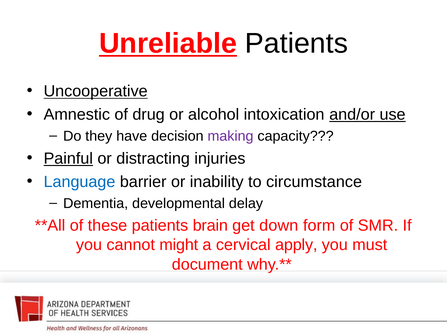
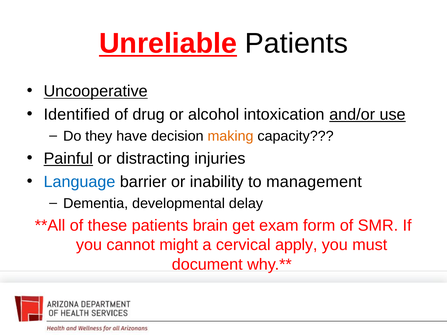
Amnestic: Amnestic -> Identified (77, 115)
making colour: purple -> orange (231, 136)
circumstance: circumstance -> management (314, 182)
down: down -> exam (279, 226)
